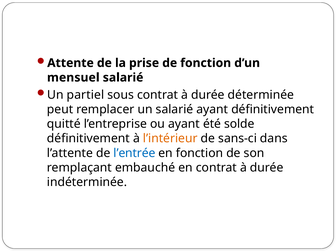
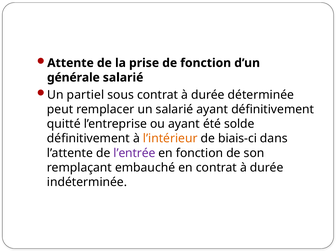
mensuel: mensuel -> générale (73, 78)
sans-ci: sans-ci -> biais-ci (238, 138)
l’entrée colour: blue -> purple (134, 153)
